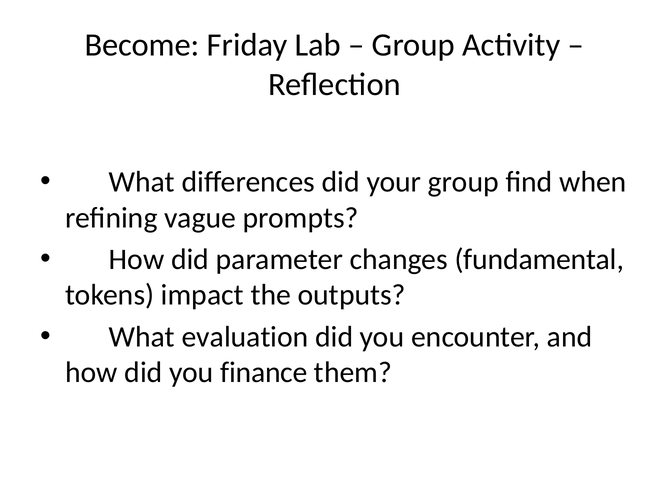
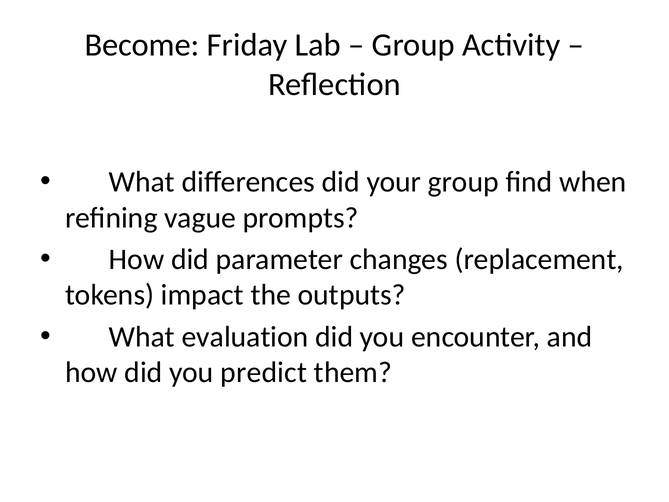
fundamental: fundamental -> replacement (539, 259)
finance: finance -> predict (264, 372)
